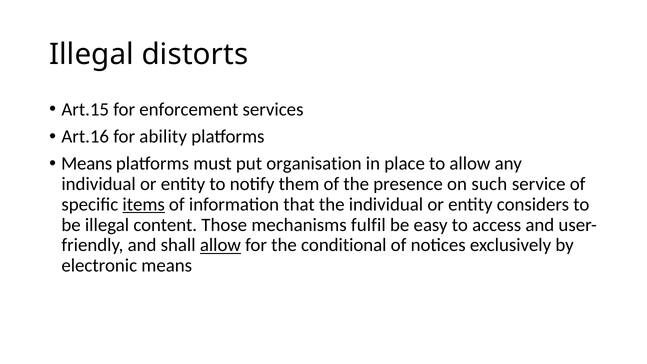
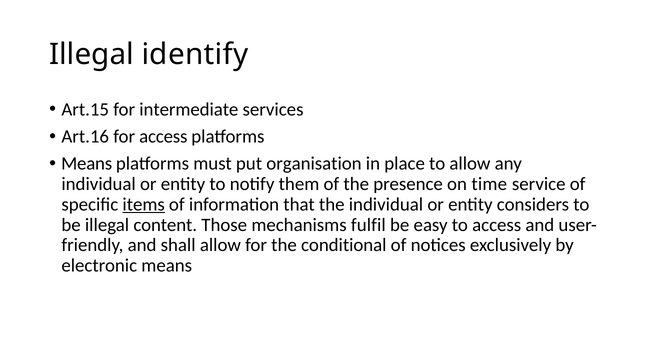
distorts: distorts -> identify (195, 54)
enforcement: enforcement -> intermediate (189, 109)
for ability: ability -> access (163, 137)
such: such -> time (489, 184)
allow underline: present -> none (220, 245)
